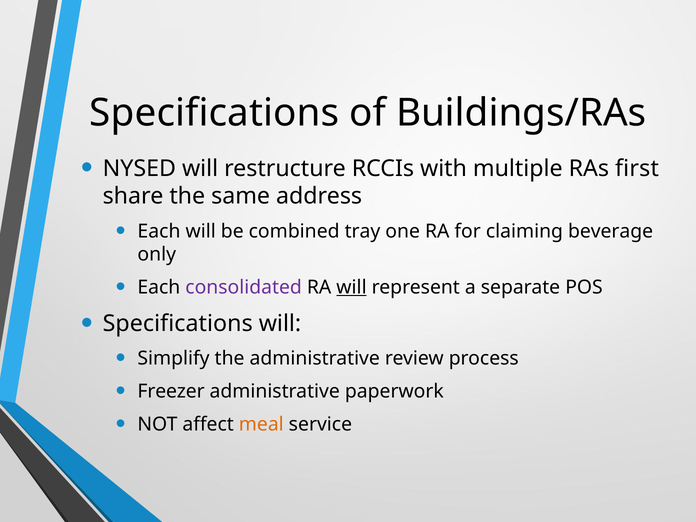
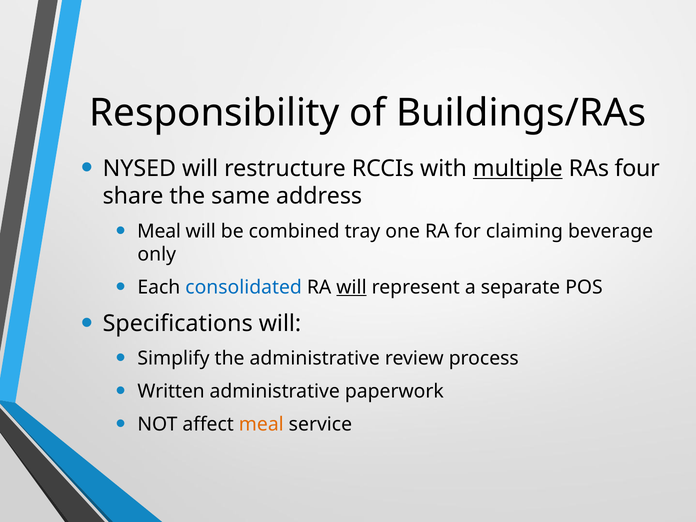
Specifications: Specifications -> Responsibility (214, 113)
multiple underline: none -> present (518, 168)
first: first -> four (637, 168)
Each: Each -> Meal (159, 231)
consolidated colour: purple -> blue (244, 287)
Freezer: Freezer -> Written (171, 391)
